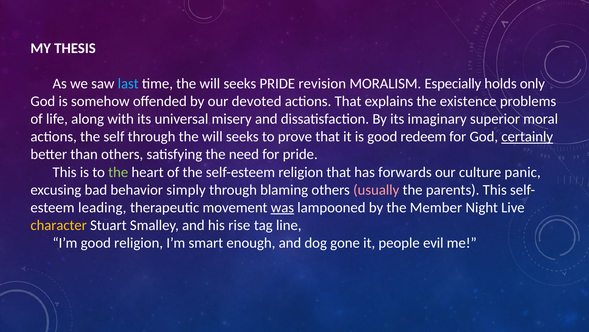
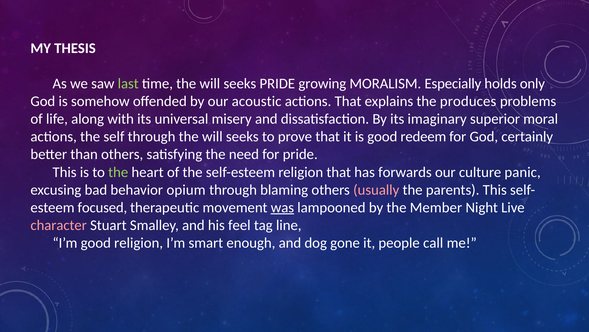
last colour: light blue -> light green (128, 83)
revision: revision -> growing (322, 83)
devoted: devoted -> acoustic (257, 101)
existence: existence -> produces (468, 101)
certainly underline: present -> none (527, 136)
simply: simply -> opium (186, 189)
leading: leading -> focused (102, 207)
character colour: yellow -> pink (59, 225)
rise: rise -> feel (239, 225)
evil: evil -> call (433, 242)
